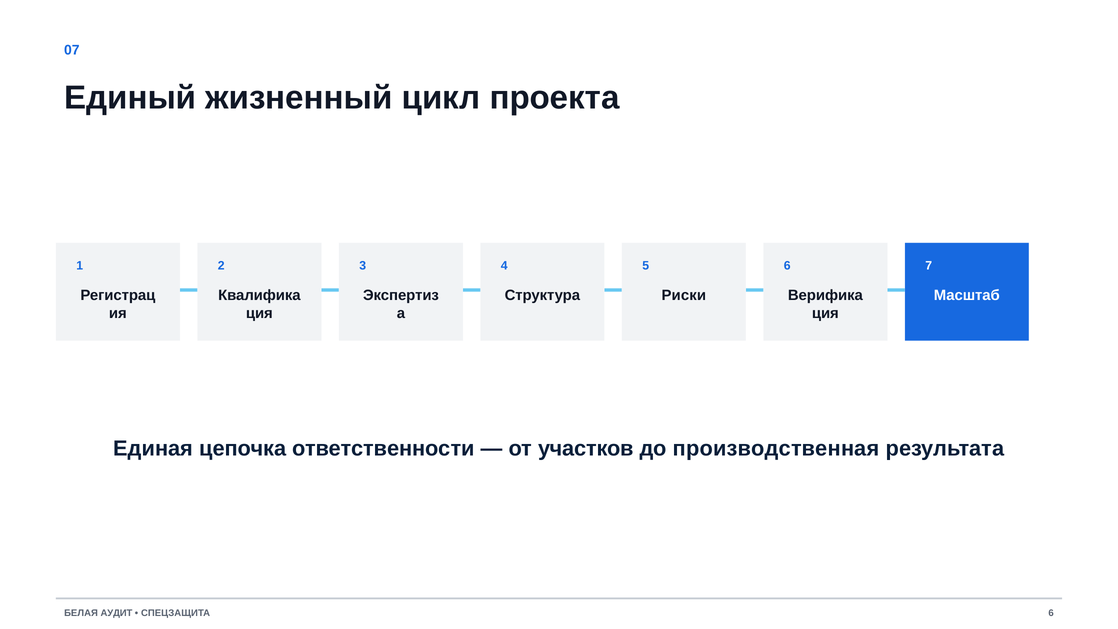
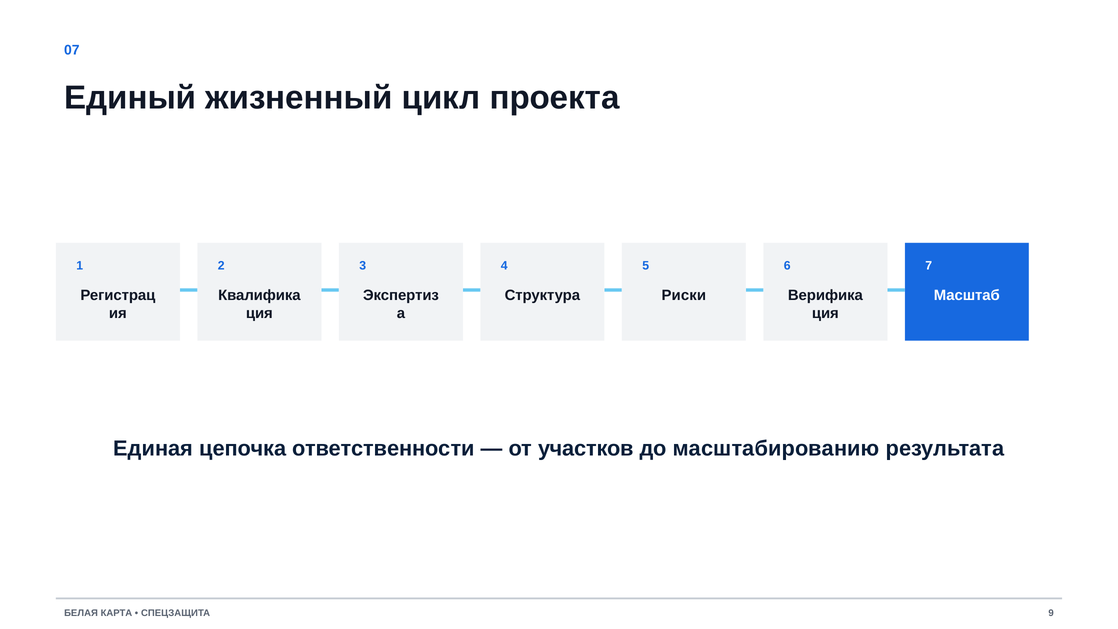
производственная: производственная -> масштабированию (776, 448)
АУДИТ: АУДИТ -> КАРТА (116, 613)
СПЕЦЗАЩИТА 6: 6 -> 9 (1051, 613)
